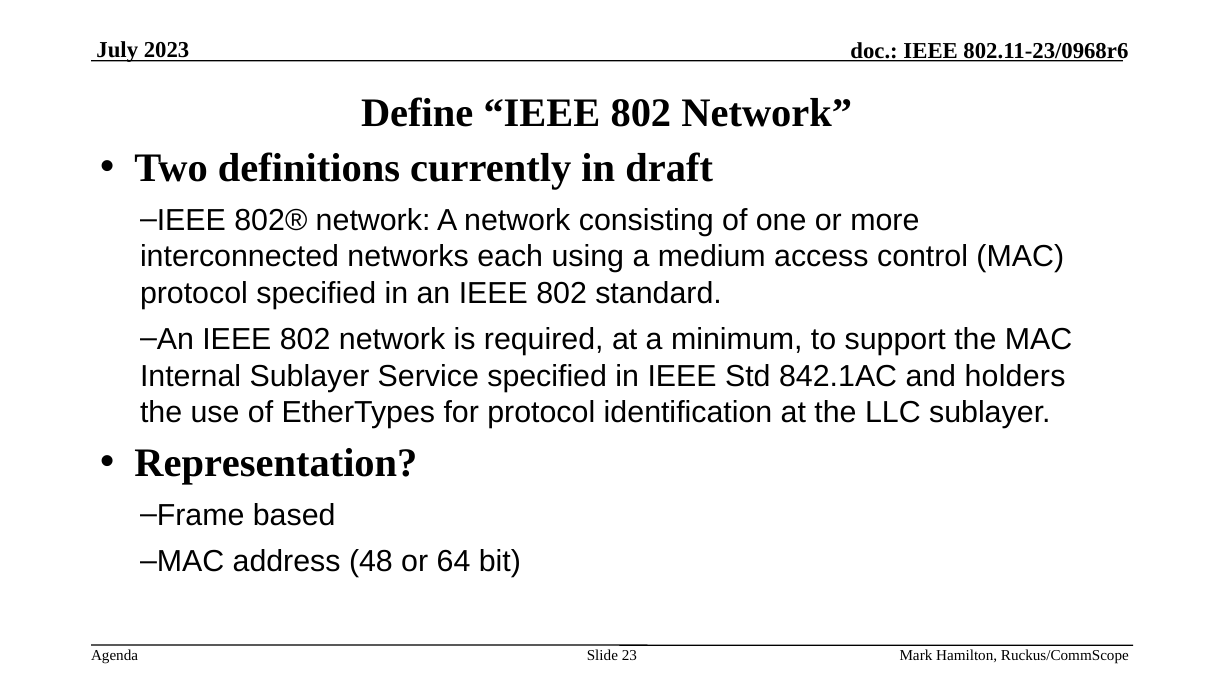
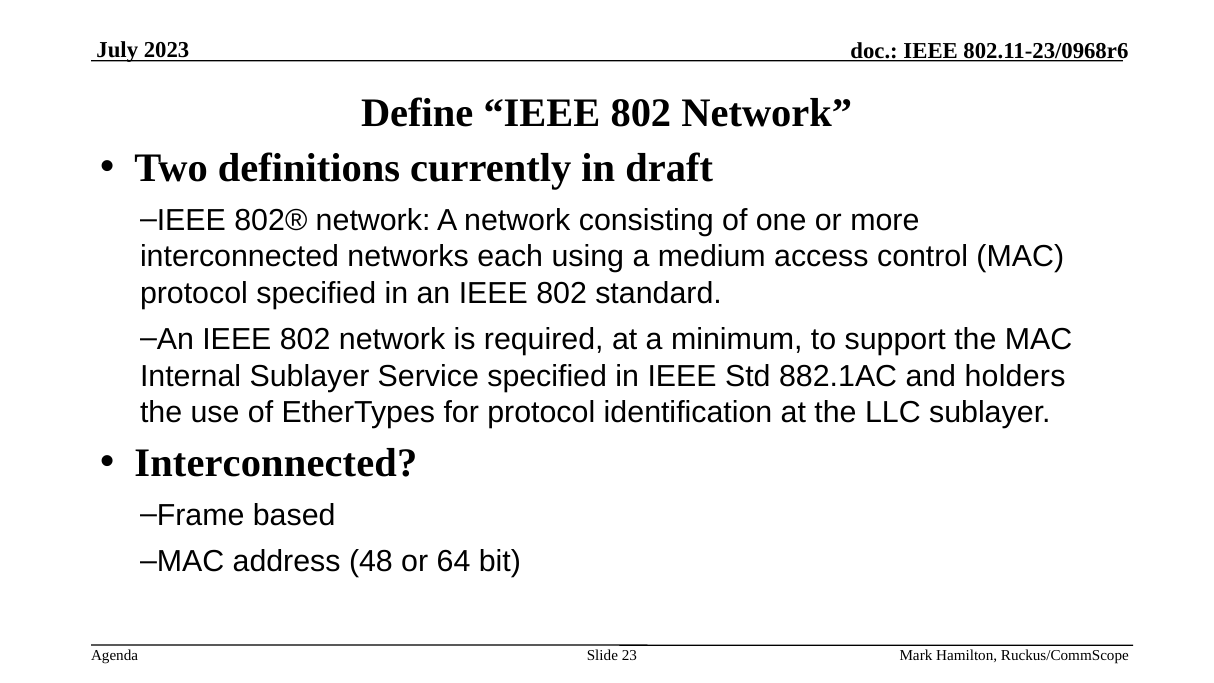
842.1AC: 842.1AC -> 882.1AC (838, 376)
Representation: Representation -> Interconnected (276, 463)
